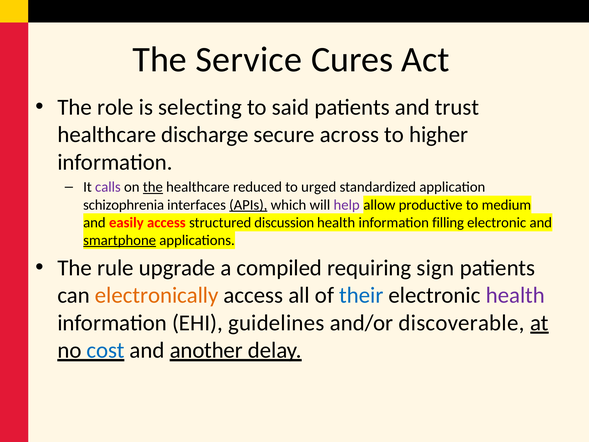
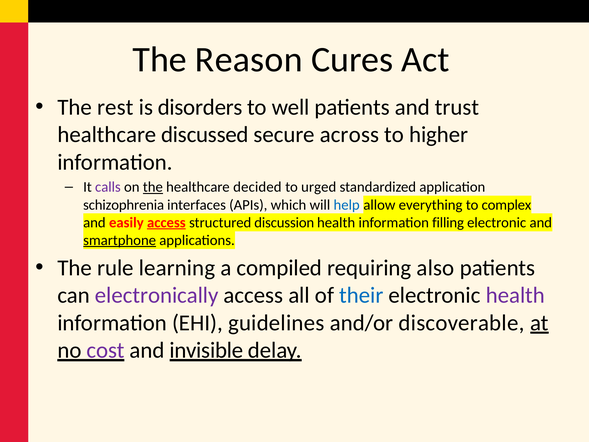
Service: Service -> Reason (249, 60)
role: role -> rest (115, 107)
selecting: selecting -> disorders (200, 107)
said: said -> well (291, 107)
discharge: discharge -> discussed (205, 135)
reduced: reduced -> decided (257, 187)
APIs underline: present -> none (248, 205)
help colour: purple -> blue (347, 205)
productive: productive -> everything (431, 205)
medium: medium -> complex (506, 205)
access underline: none -> present (166, 222)
upgrade: upgrade -> learning (177, 268)
sign: sign -> also (435, 268)
electronically colour: orange -> purple (157, 295)
cost colour: blue -> purple (106, 350)
another: another -> invisible (206, 350)
